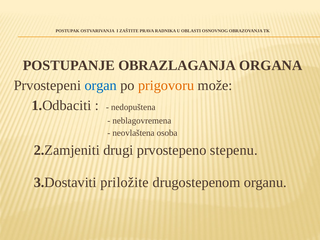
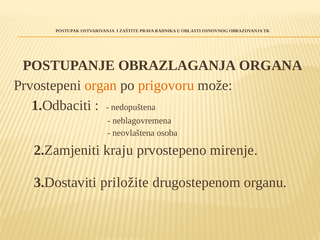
organ colour: blue -> orange (101, 85)
drugi: drugi -> kraju (118, 150)
stepenu: stepenu -> mirenje (234, 150)
